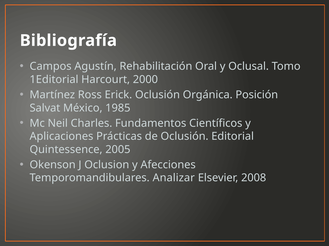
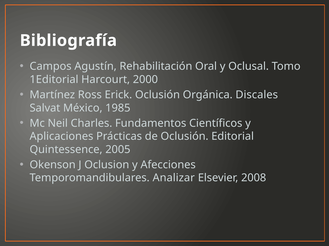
Posición: Posición -> Discales (257, 95)
